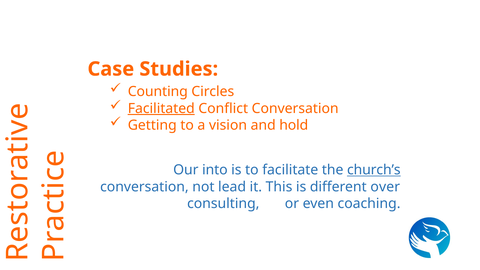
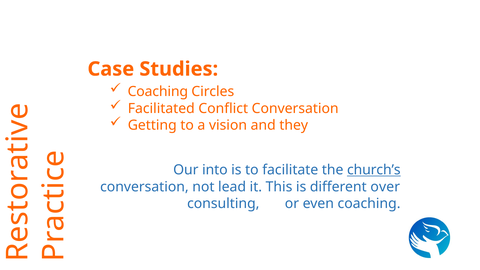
Counting: Counting -> Coaching (158, 92)
Facilitated underline: present -> none (161, 108)
hold: hold -> they (294, 125)
